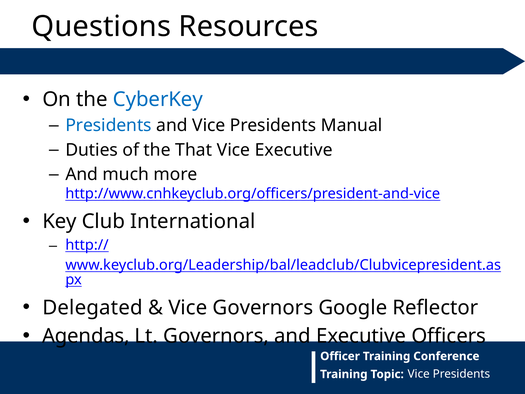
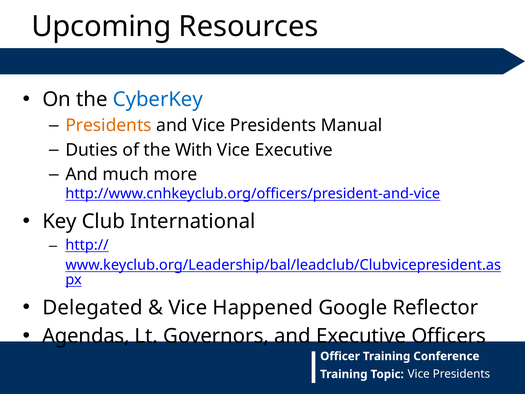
Questions: Questions -> Upcoming (101, 27)
Presidents colour: blue -> orange (109, 125)
That: That -> With (194, 150)
Vice Governors: Governors -> Happened (263, 307)
